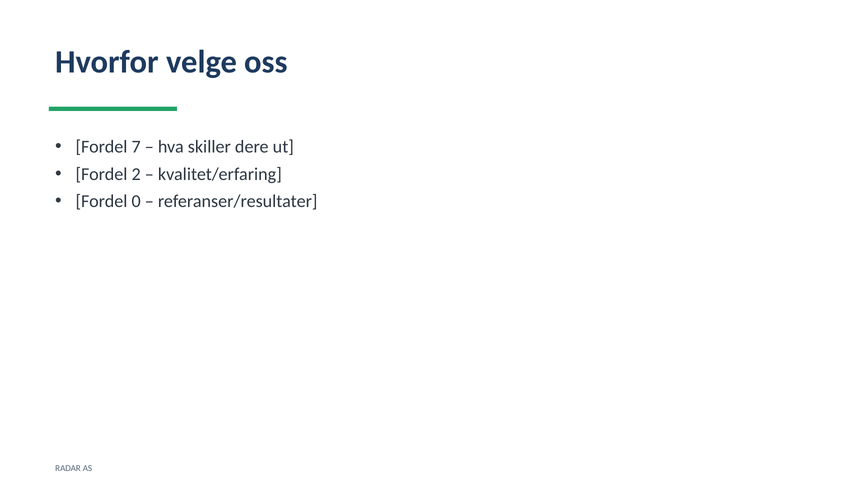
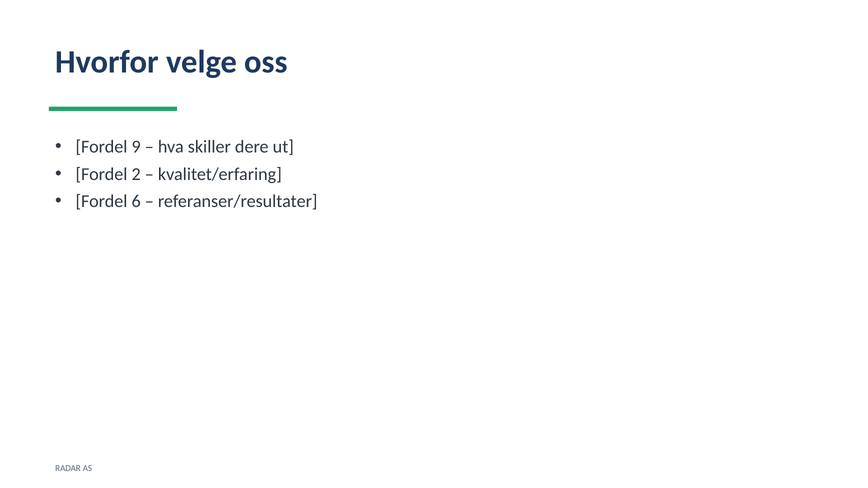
7: 7 -> 9 (136, 147)
0: 0 -> 6 (136, 201)
